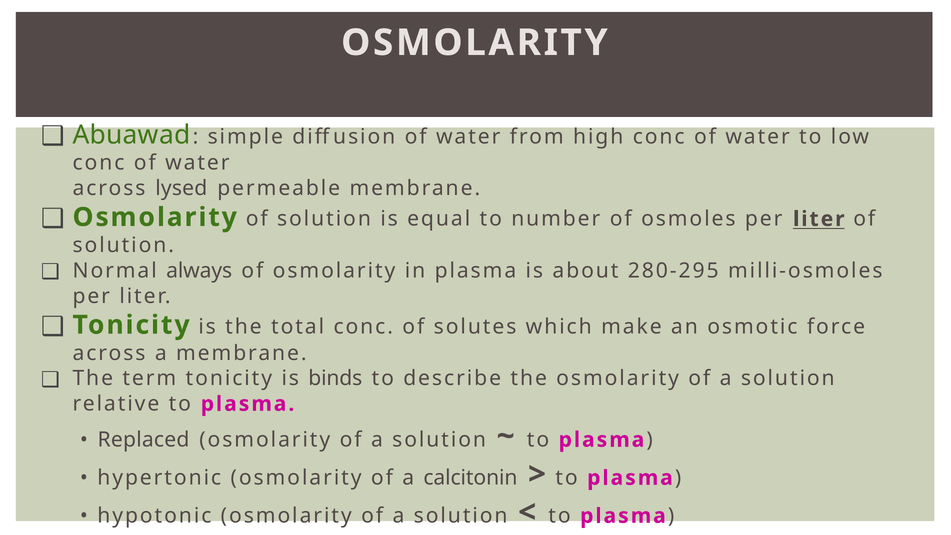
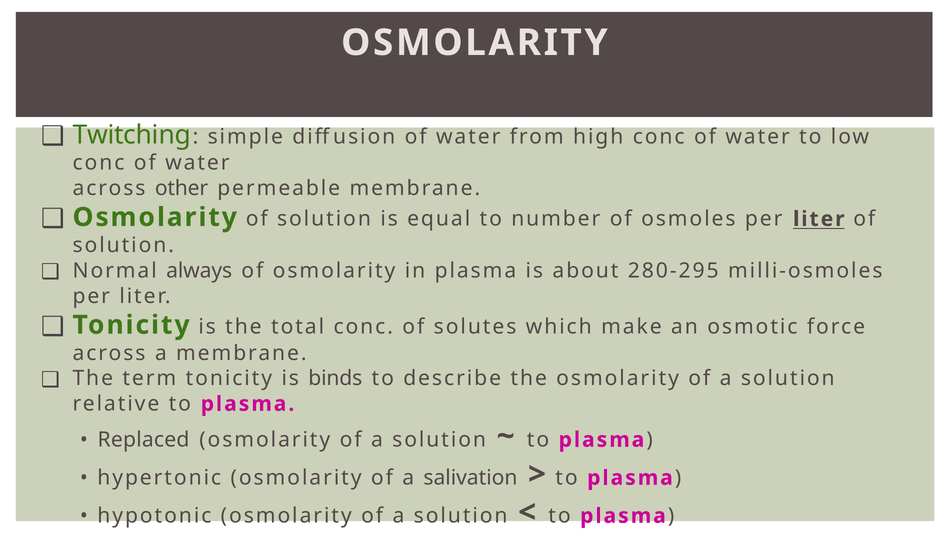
Abuawad: Abuawad -> Twitching (132, 135)
lysed: lysed -> other (182, 188)
calcitonin: calcitonin -> salivation (470, 478)
